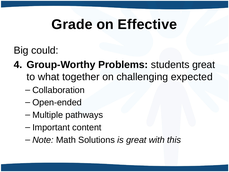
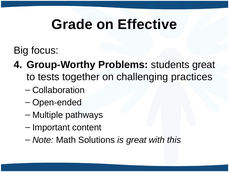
could: could -> focus (45, 50)
what: what -> tests (49, 77)
expected: expected -> practices (192, 77)
